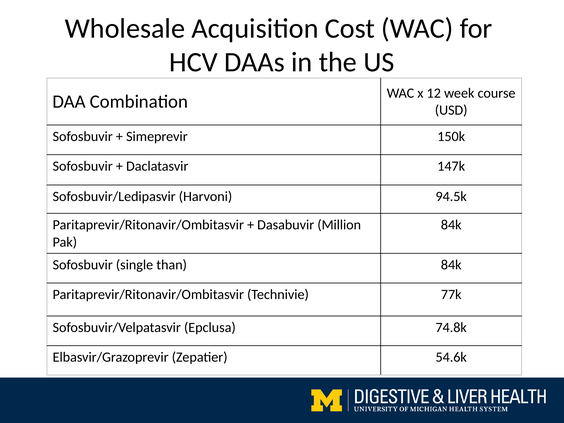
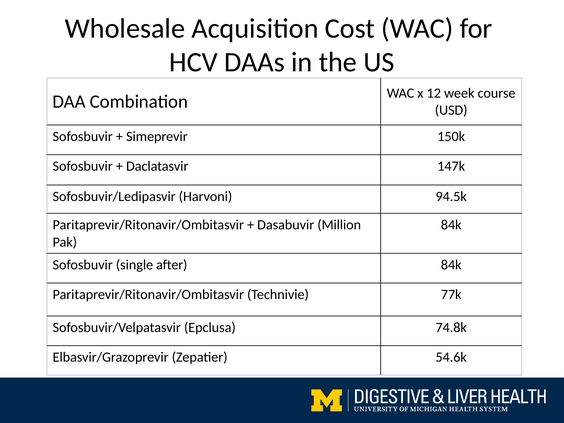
than: than -> after (172, 265)
